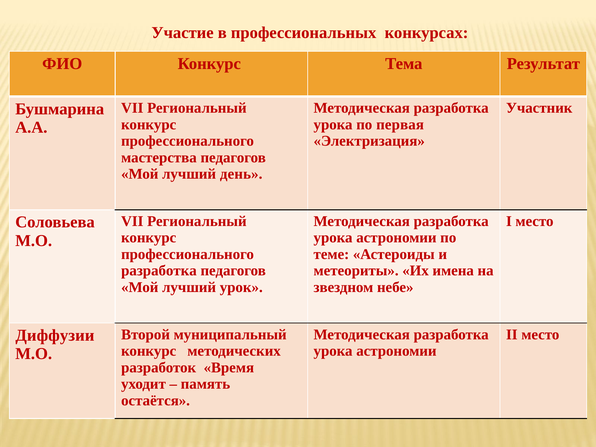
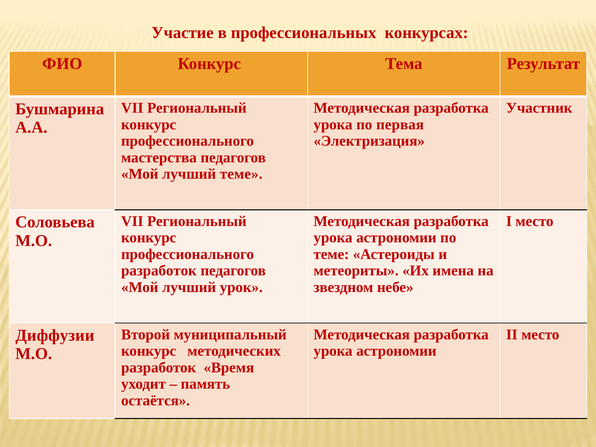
лучший день: день -> теме (241, 174)
разработка: разработка -> разработок (159, 271)
